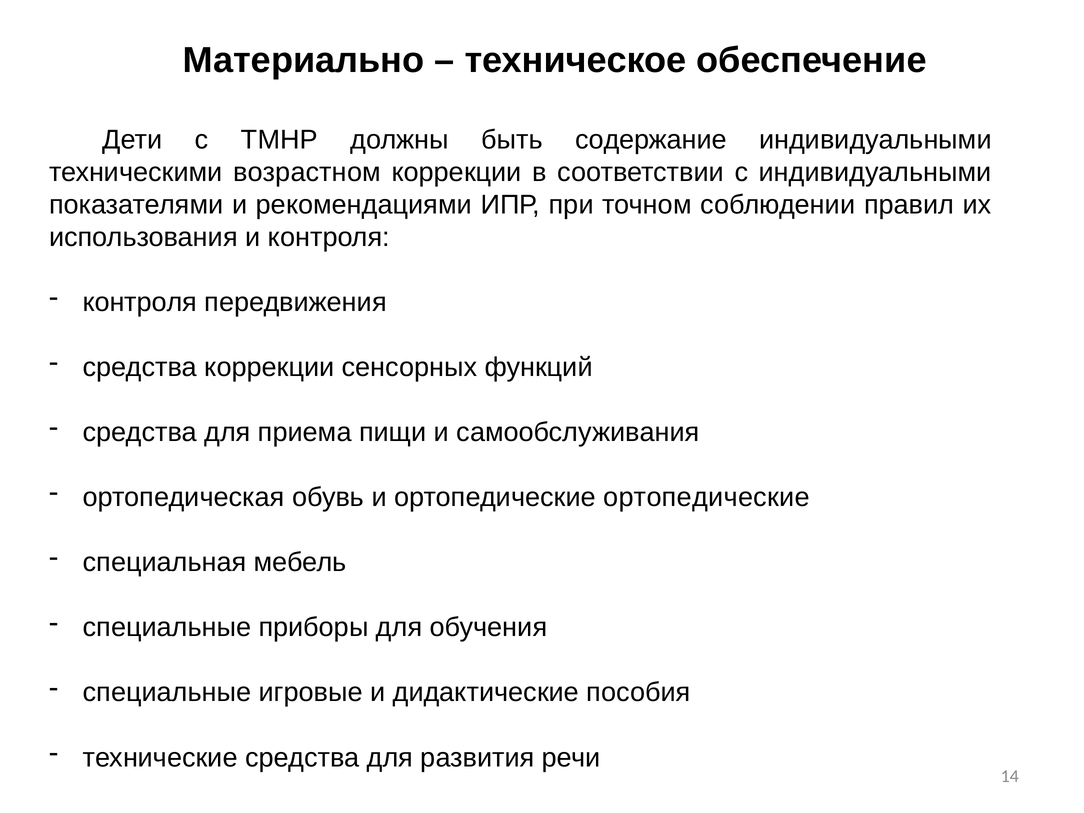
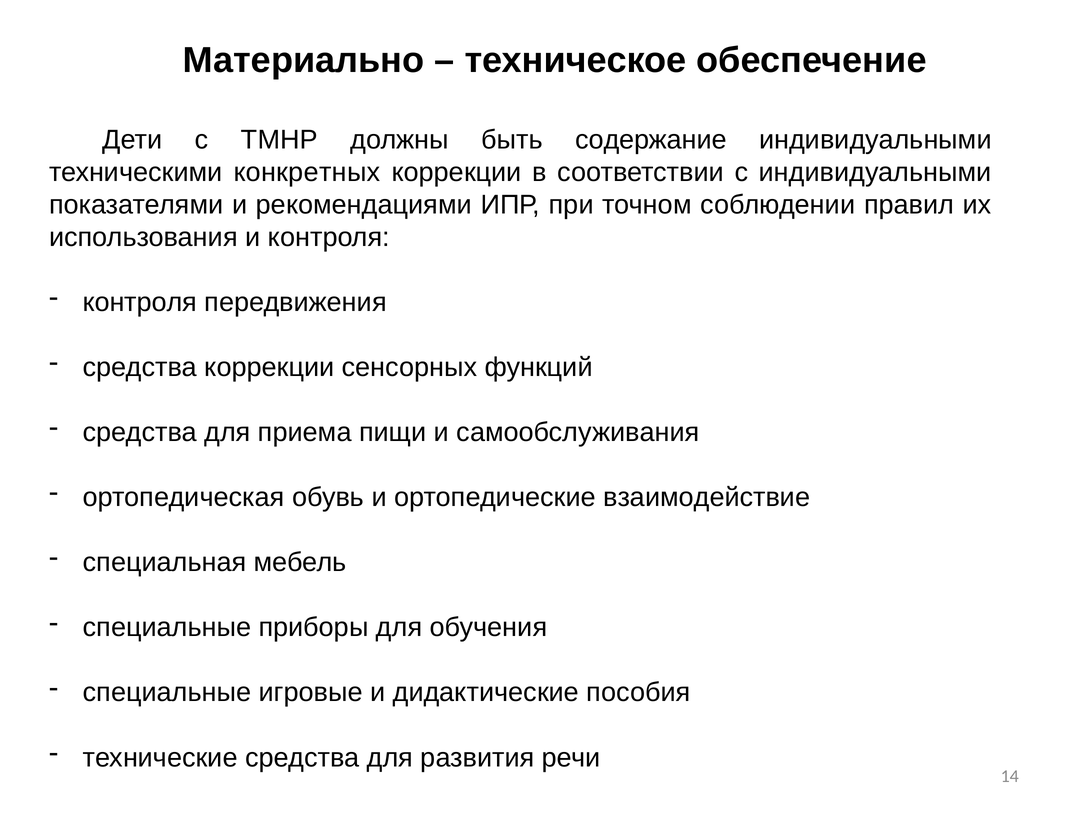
возрастном: возрастном -> конкретных (307, 172)
ортопедические ортопедические: ортопедические -> взаимодействие (707, 497)
